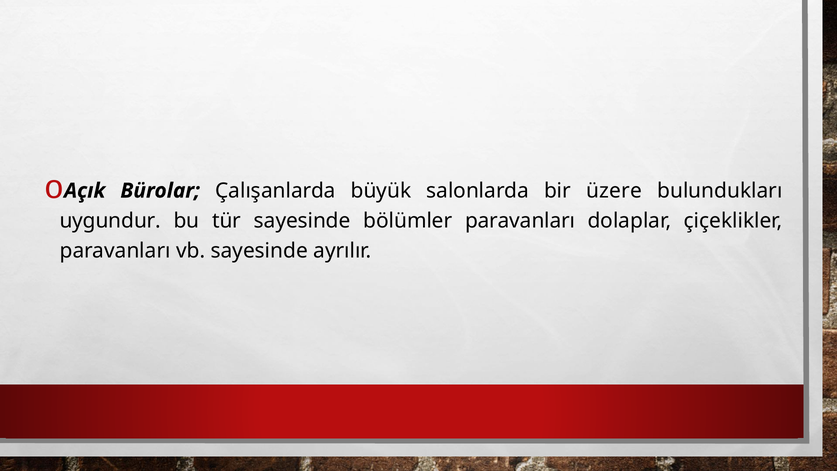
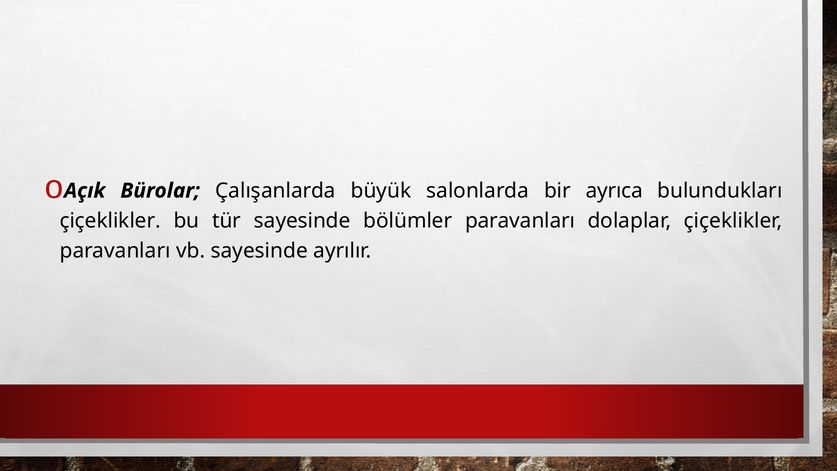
üzere: üzere -> ayrıca (614, 191)
uygundur: uygundur -> çiçeklikler (110, 221)
